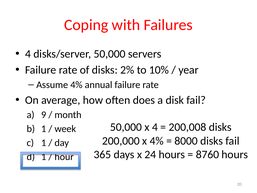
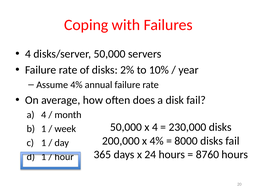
a 9: 9 -> 4 (44, 115)
200,008: 200,008 -> 230,000 (187, 127)
